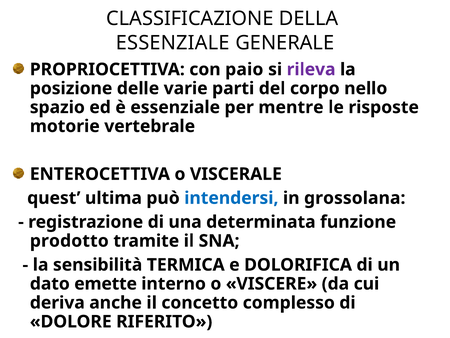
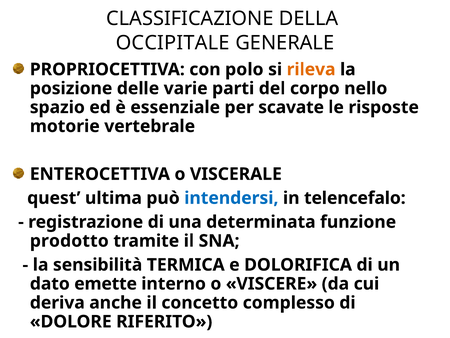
ESSENZIALE: ESSENZIALE -> OCCIPITALE (173, 43)
paio: paio -> polo (244, 69)
rileva colour: purple -> orange (311, 69)
mentre: mentre -> scavate (291, 107)
grossolana: grossolana -> telencefalo (355, 198)
